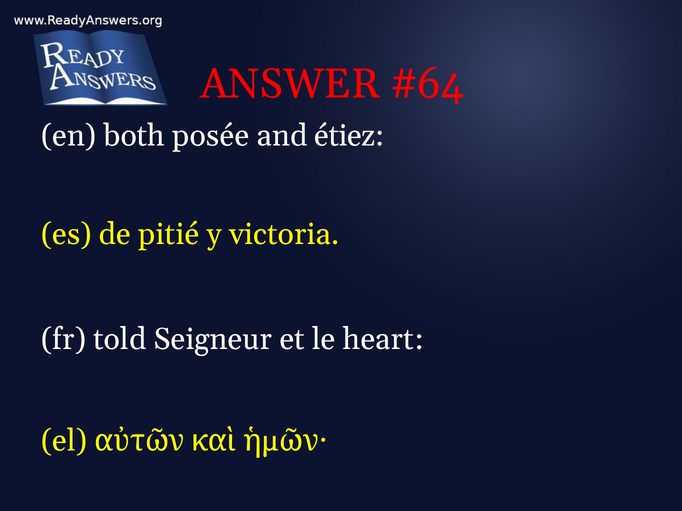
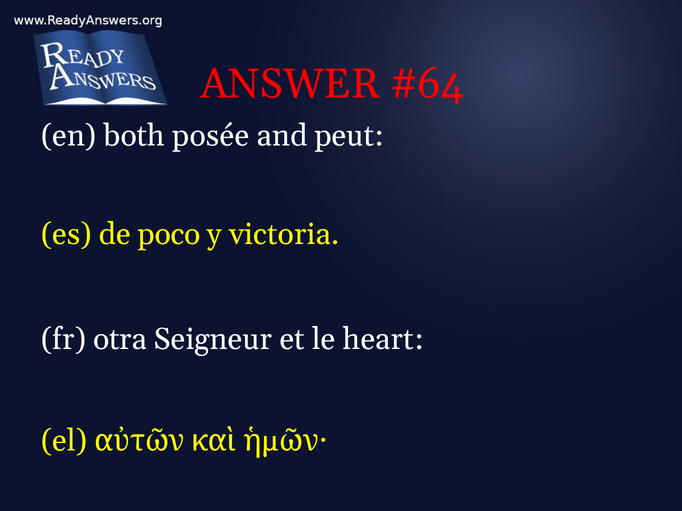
étiez: étiez -> peut (349, 136)
pitié: pitié -> poco (169, 235)
told: told -> otra (120, 340)
